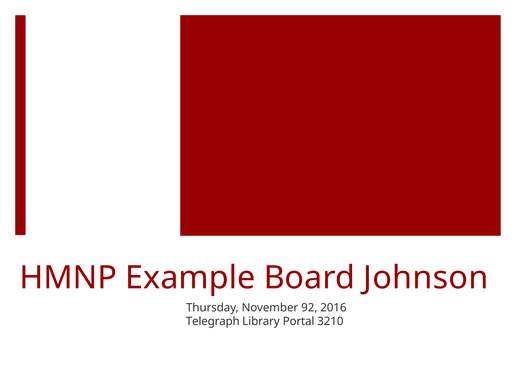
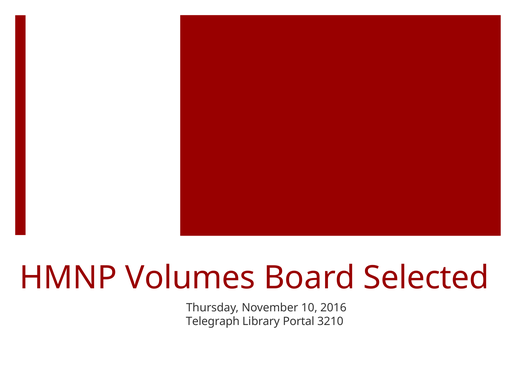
Example: Example -> Volumes (190, 278)
Johnson: Johnson -> Selected (426, 278)
92: 92 -> 10 (309, 308)
